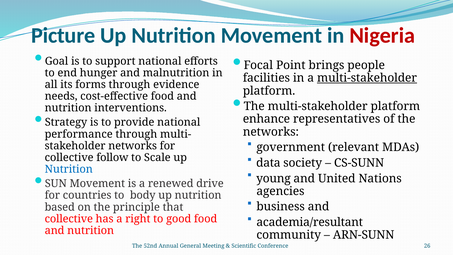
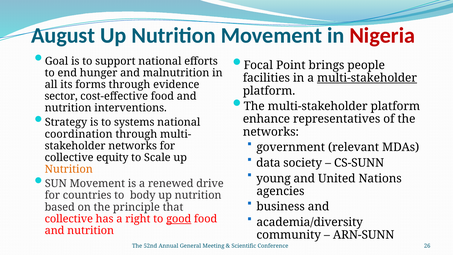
Picture: Picture -> August (63, 35)
needs: needs -> sector (61, 96)
provide: provide -> systems (134, 122)
performance: performance -> coordination (79, 134)
follow: follow -> equity (112, 157)
Nutrition colour: blue -> orange (69, 169)
academia/resultant: academia/resultant -> academia/diversity (310, 222)
good underline: none -> present (179, 219)
